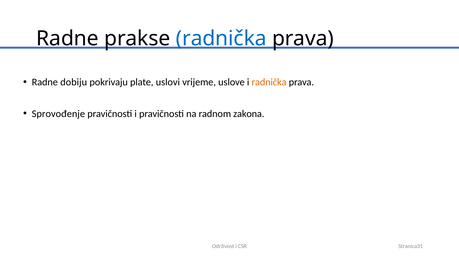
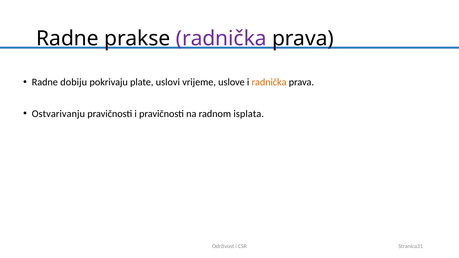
radnička colour: blue -> purple (221, 39)
Sprovođenje: Sprovođenje -> Ostvarivanju (58, 114)
zakona: zakona -> isplata (249, 114)
